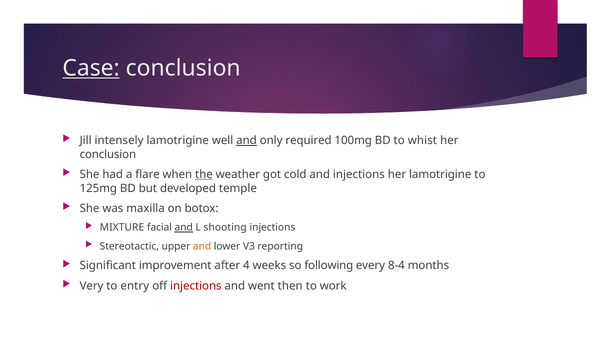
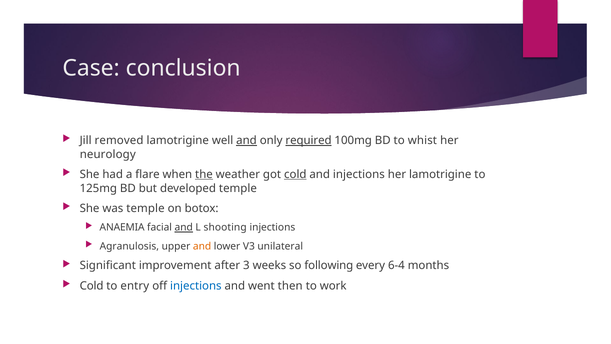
Case underline: present -> none (91, 68)
intensely: intensely -> removed (119, 140)
required underline: none -> present (309, 140)
conclusion: conclusion -> neurology (108, 154)
cold underline: none -> present (295, 174)
was maxilla: maxilla -> temple (145, 208)
MIXTURE: MIXTURE -> ANAEMIA (122, 227)
Stereotactic: Stereotactic -> Agranulosis (129, 246)
reporting: reporting -> unilateral (280, 246)
4: 4 -> 3 (246, 265)
8-4: 8-4 -> 6-4 (396, 265)
Very: Very -> Cold (92, 286)
injections colour: red -> blue (196, 286)
